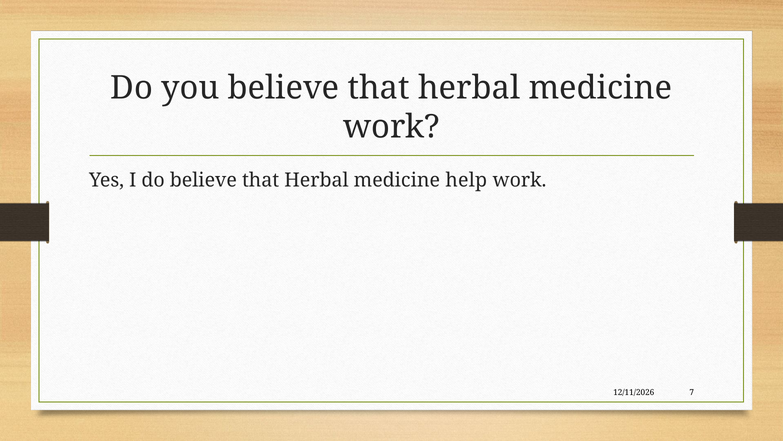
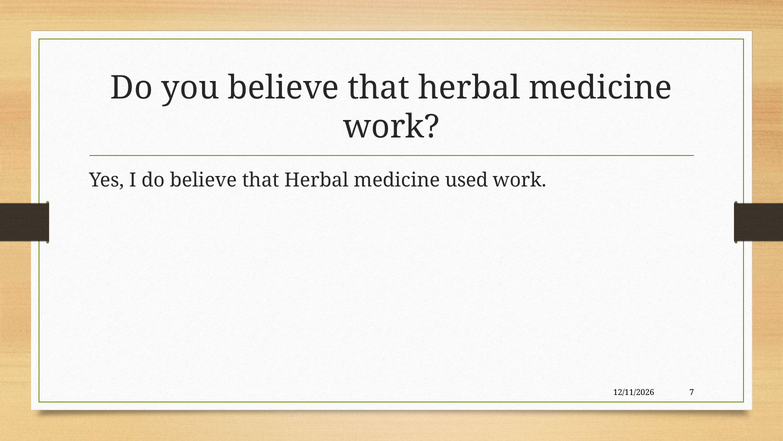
help: help -> used (466, 180)
